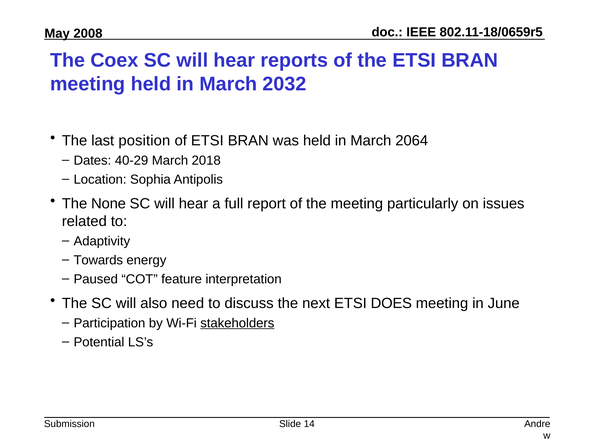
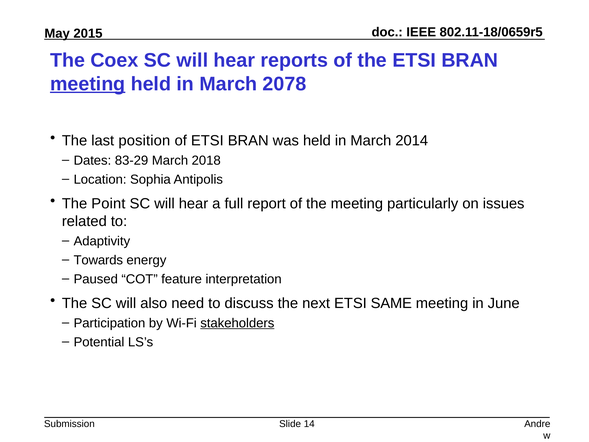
2008: 2008 -> 2015 (88, 33)
meeting underline: none -> present (88, 84)
2032: 2032 -> 2078 (284, 84)
2064: 2064 -> 2014 (412, 140)
40-29: 40-29 -> 83-29 (132, 160)
None: None -> Point (108, 203)
DOES: DOES -> SAME (391, 303)
